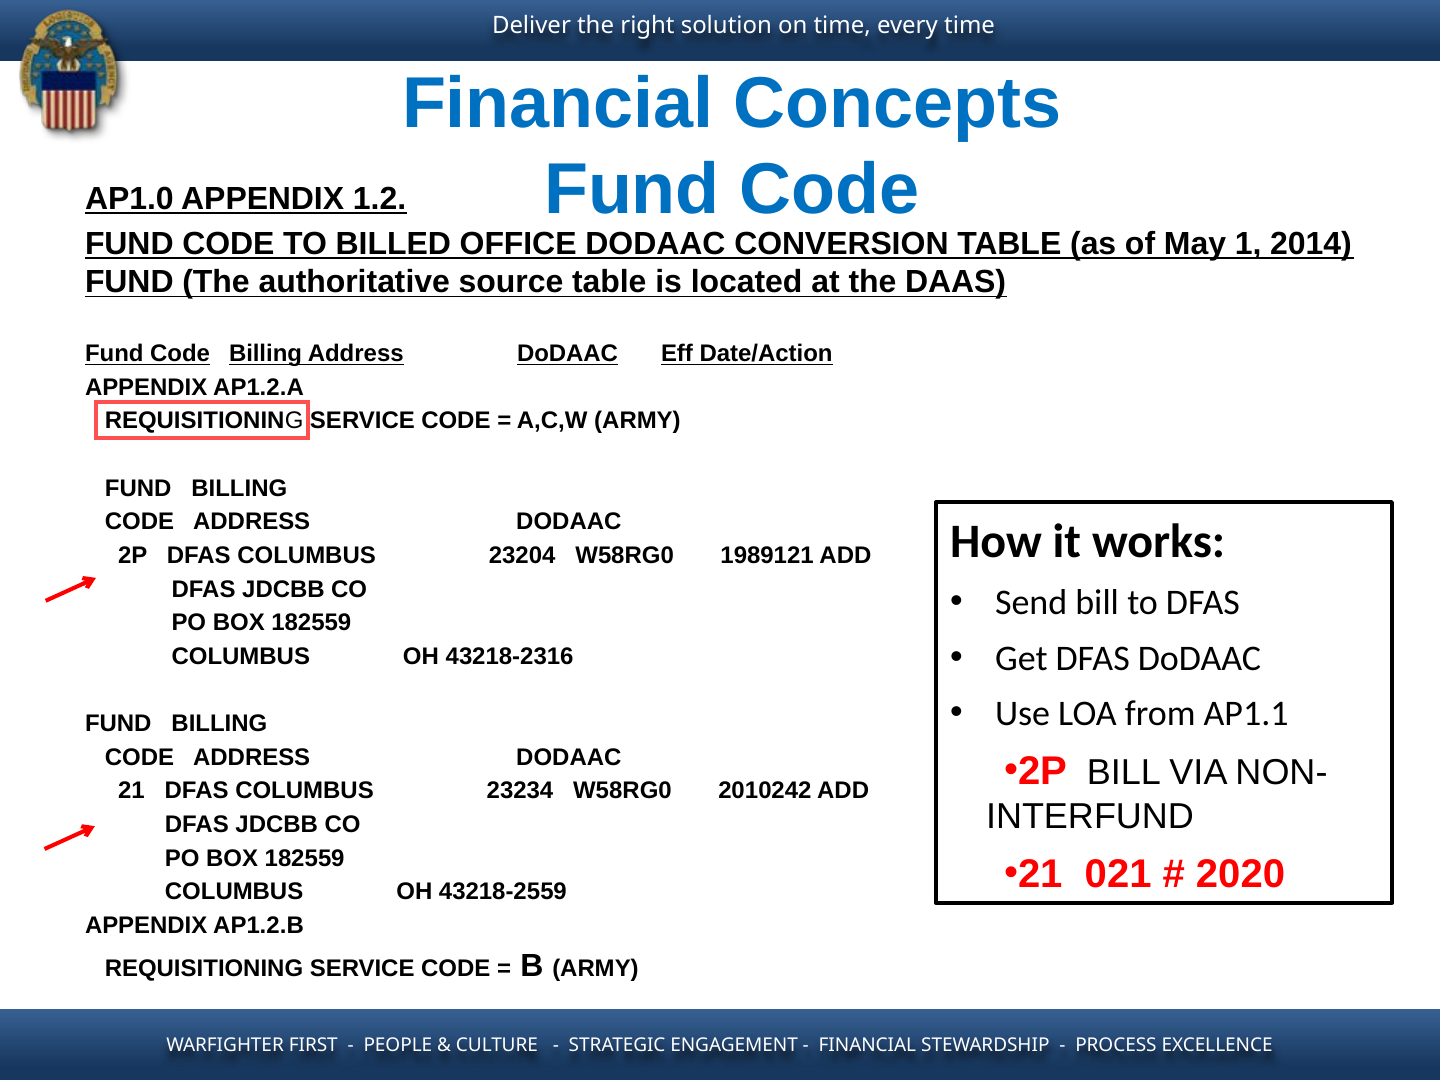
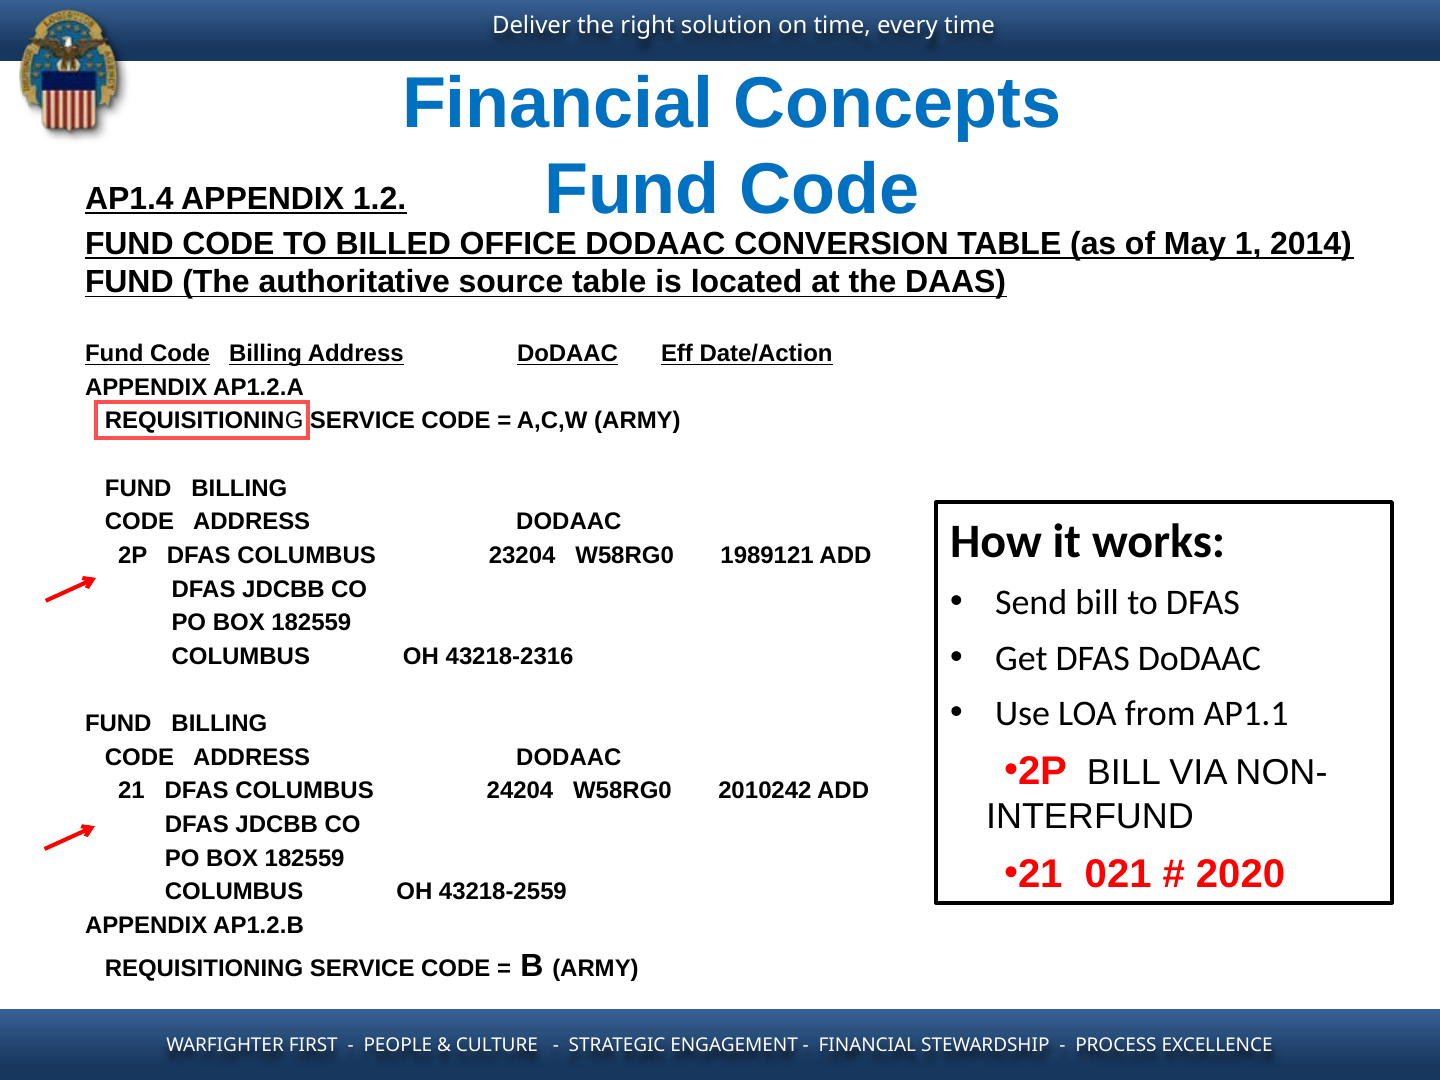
AP1.0: AP1.0 -> AP1.4 (129, 199)
23234: 23234 -> 24204 (520, 791)
